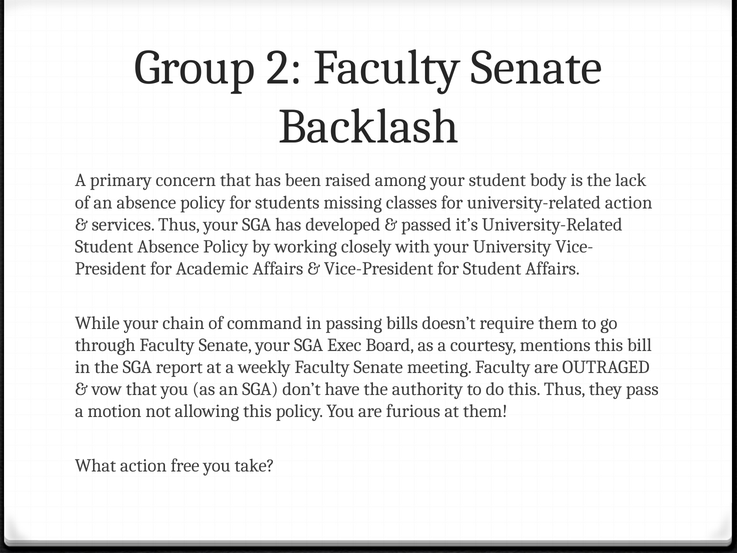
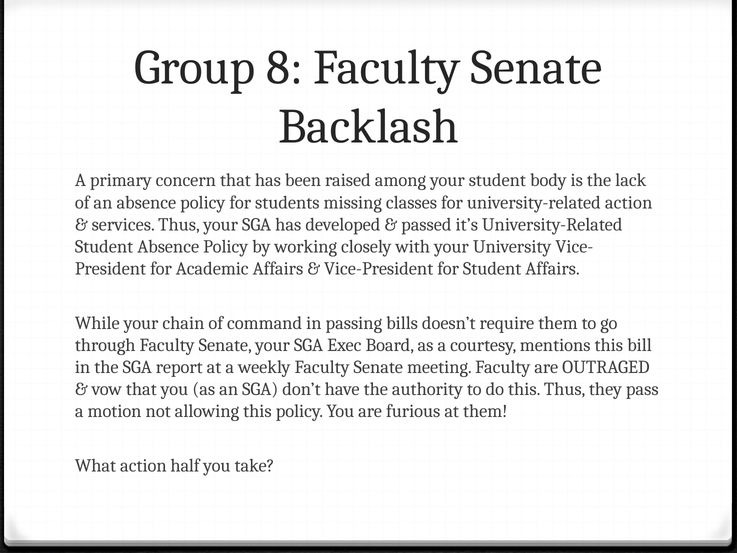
2: 2 -> 8 (284, 67)
free: free -> half (185, 465)
